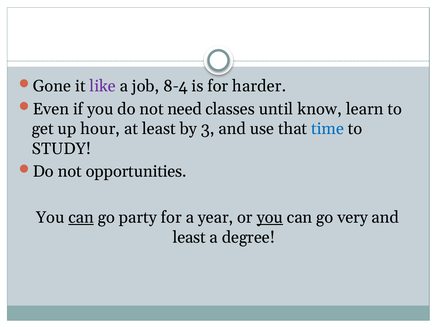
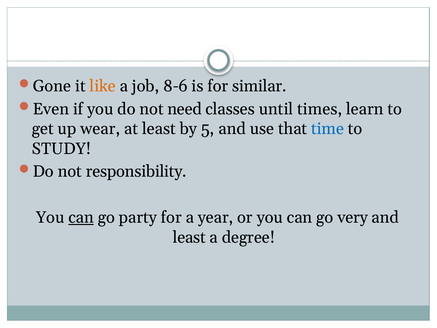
like colour: purple -> orange (103, 86)
8-4: 8-4 -> 8-6 (175, 86)
harder: harder -> similar (259, 86)
know: know -> times (320, 109)
hour: hour -> wear (100, 129)
3: 3 -> 5 (208, 129)
opportunities: opportunities -> responsibility (136, 171)
you underline: present -> none (270, 217)
